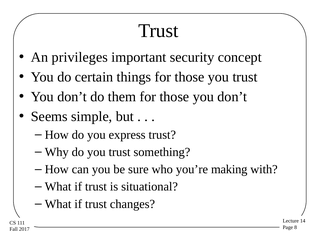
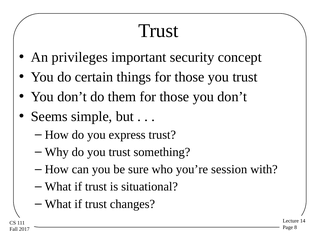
making: making -> session (229, 169)
